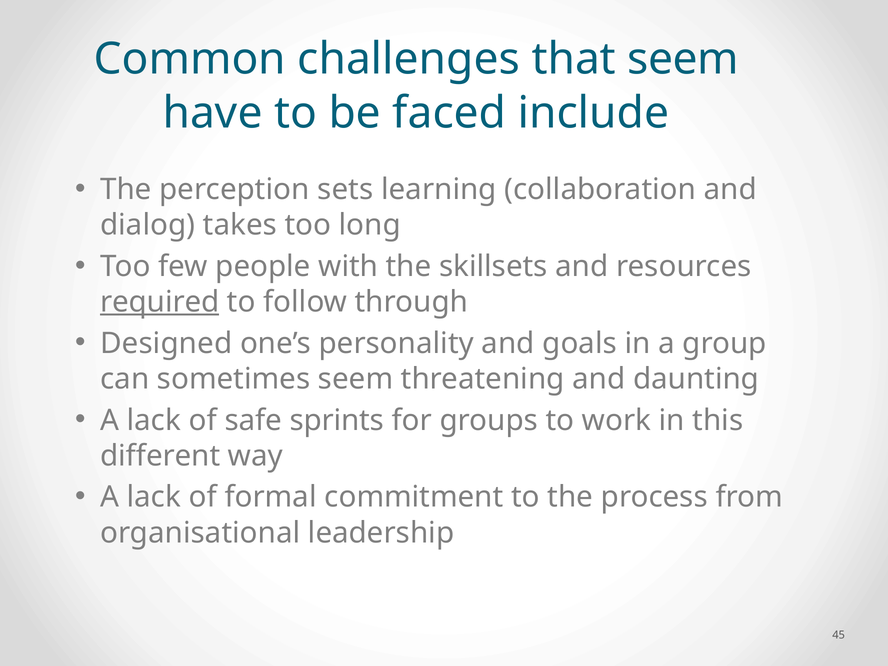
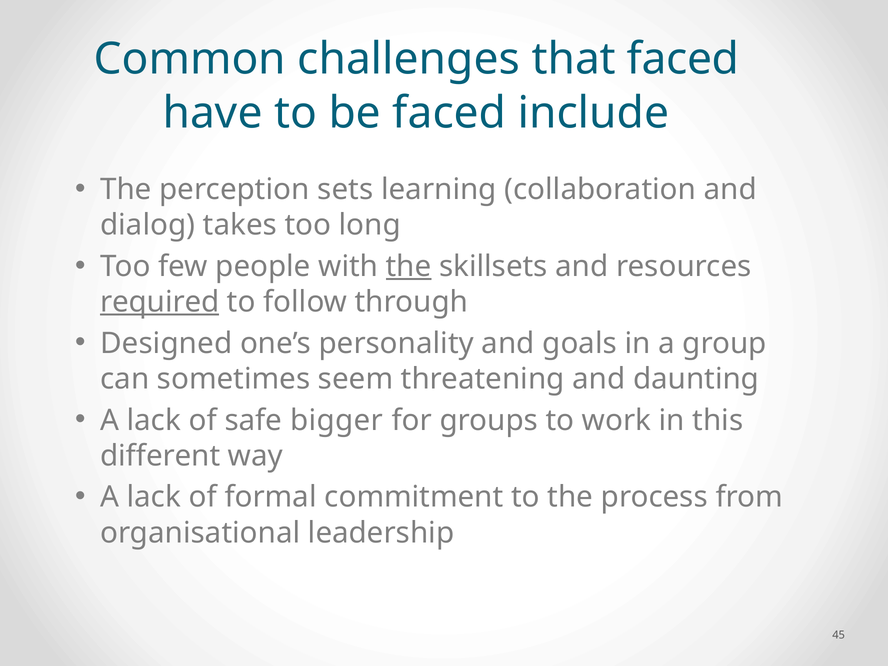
that seem: seem -> faced (683, 59)
the underline: none -> present (409, 266)
sprints: sprints -> bigger (337, 420)
